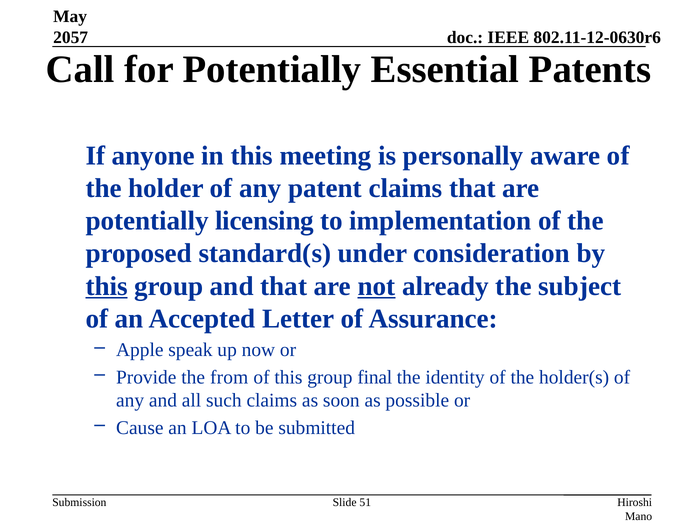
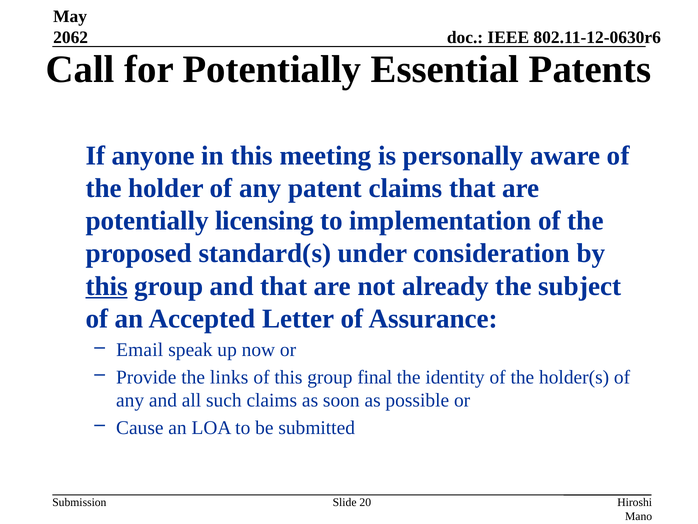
2057: 2057 -> 2062 (71, 37)
not underline: present -> none (376, 286)
Apple: Apple -> Email (140, 350)
from: from -> links (229, 377)
51: 51 -> 20 (365, 502)
